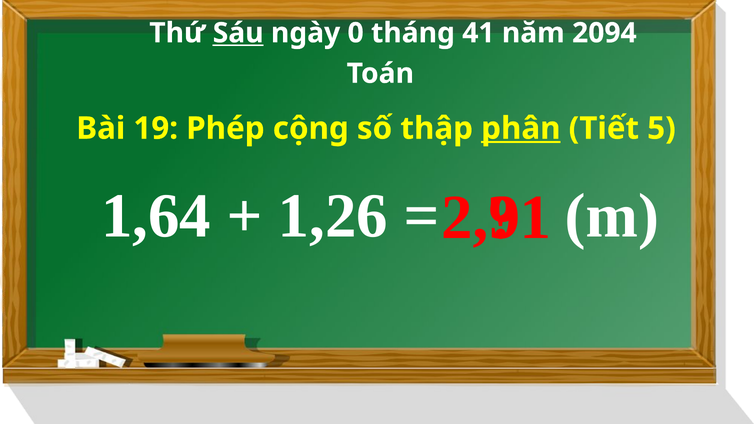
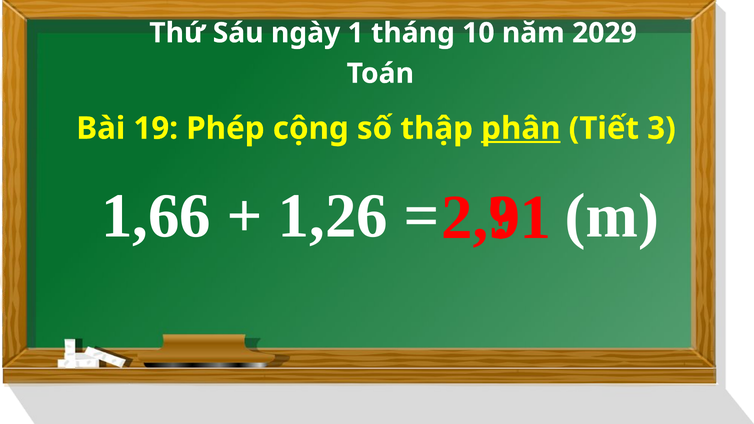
Sáu underline: present -> none (238, 33)
0: 0 -> 1 (356, 33)
41: 41 -> 10 (478, 33)
2094: 2094 -> 2029 (604, 33)
5: 5 -> 3 (661, 128)
1,64: 1,64 -> 1,66 (156, 216)
